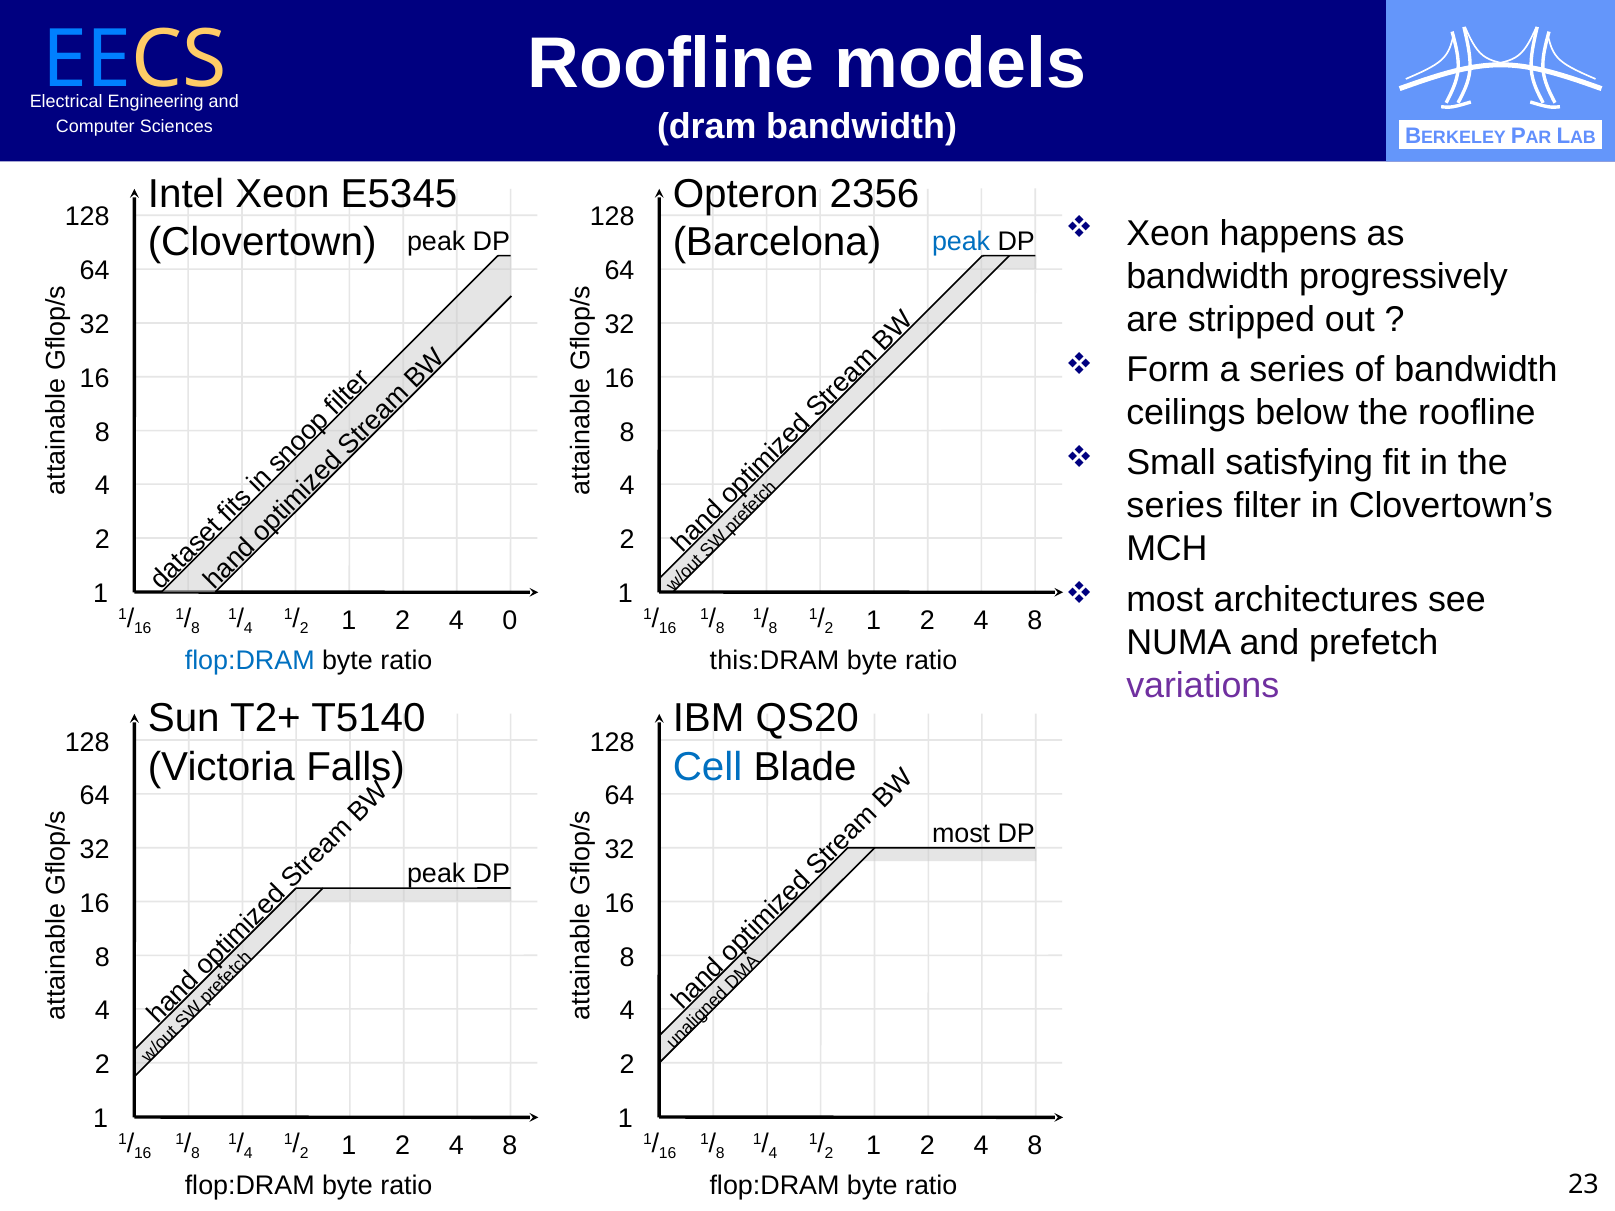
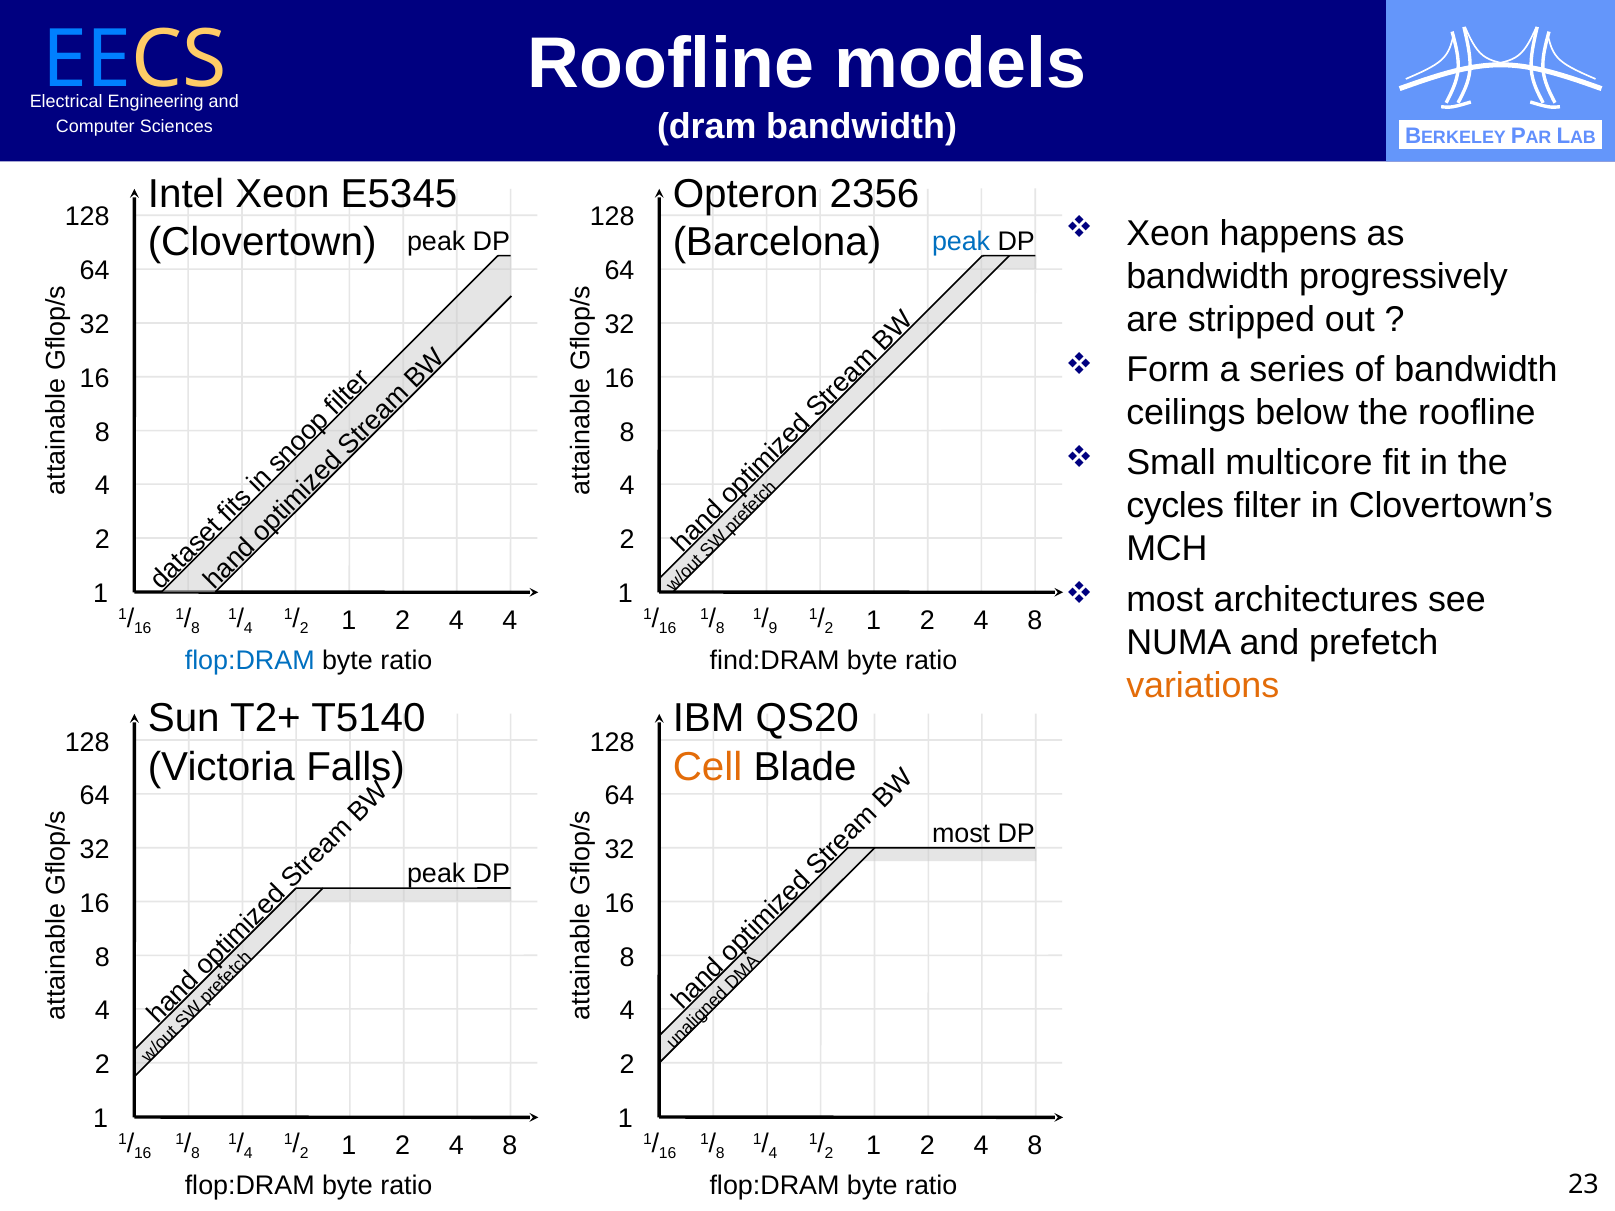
satisfying: satisfying -> multicore (1299, 463)
series: series -> cycles (1175, 506)
4 0: 0 -> 4 (510, 621)
8: 8 -> 9 (773, 629)
this:DRAM: this:DRAM -> find:DRAM (775, 661)
variations colour: purple -> orange (1203, 685)
Cell colour: blue -> orange (708, 767)
